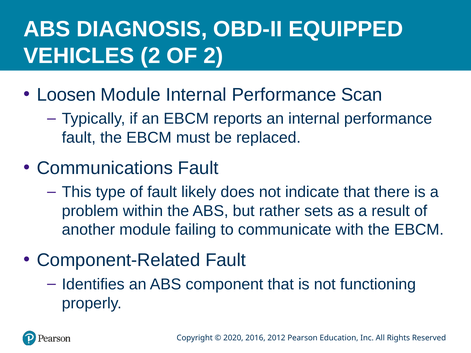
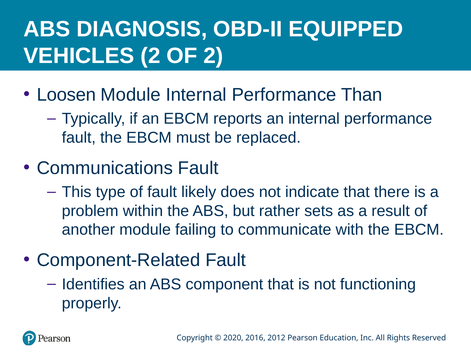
Scan: Scan -> Than (362, 95)
